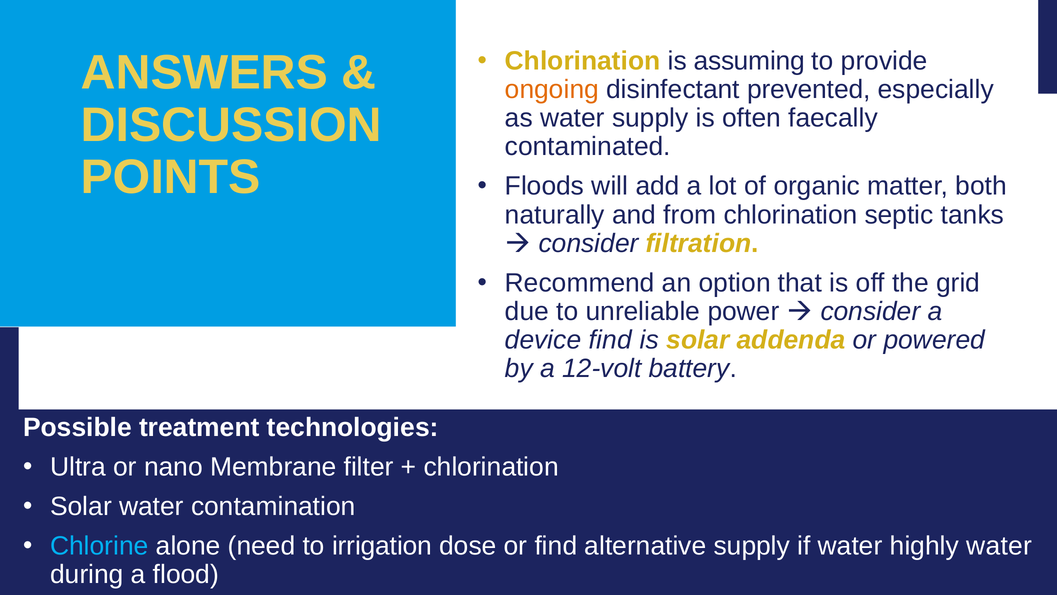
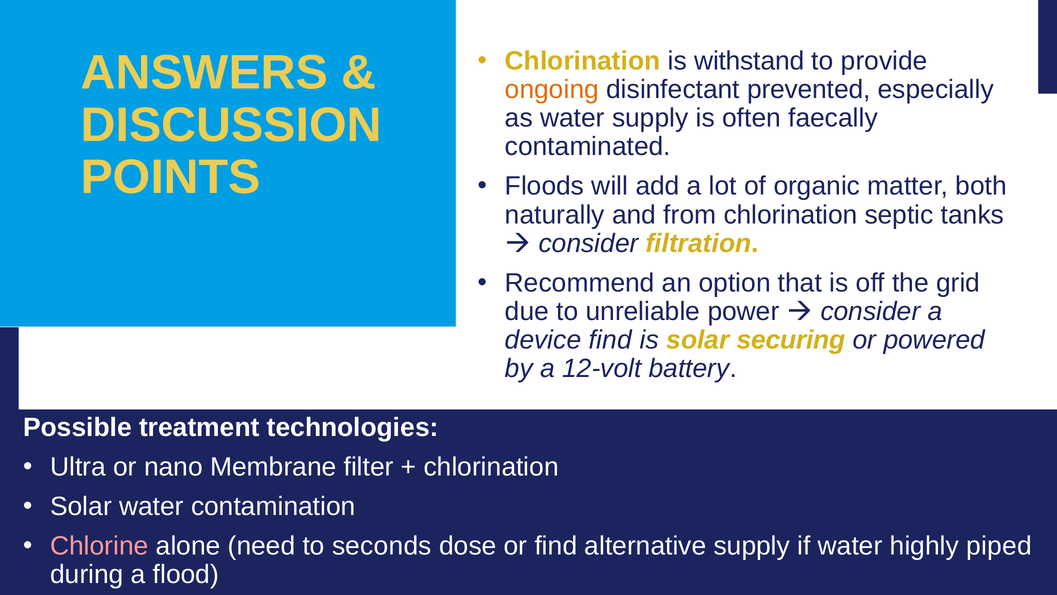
assuming: assuming -> withstand (749, 61)
addenda: addenda -> securing (791, 340)
Chlorine colour: light blue -> pink (99, 546)
irrigation: irrigation -> seconds (382, 546)
highly water: water -> piped (999, 546)
